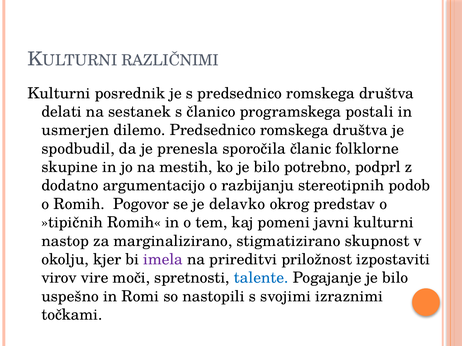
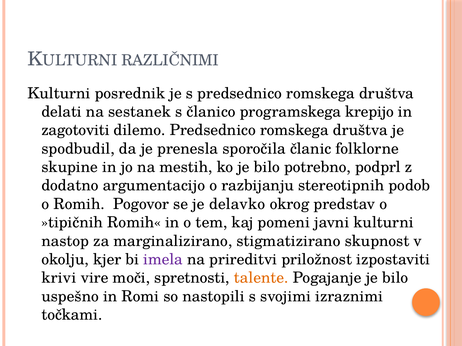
postali: postali -> krepijo (370, 112)
usmerjen: usmerjen -> zagotoviti (76, 130)
virov: virov -> krivi (59, 278)
talente colour: blue -> orange (261, 278)
